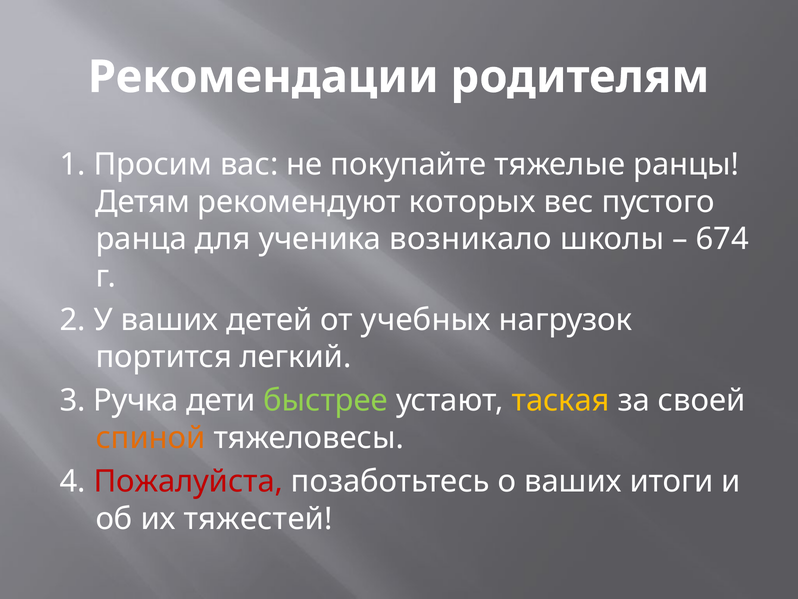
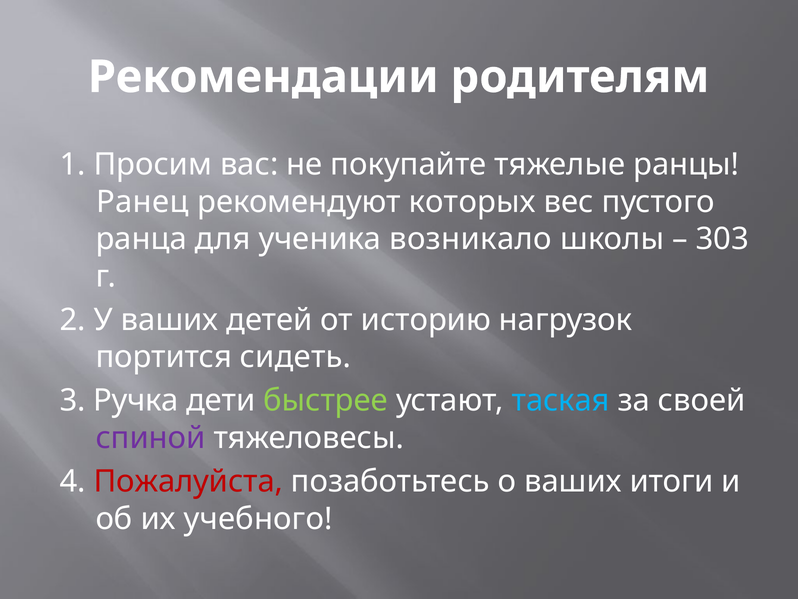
Детям: Детям -> Ранец (142, 202)
674: 674 -> 303 (722, 239)
учебных: учебных -> историю (426, 320)
легкий: легкий -> сидеть (295, 357)
таская colour: yellow -> light blue (561, 400)
спиной colour: orange -> purple (151, 438)
тяжестей: тяжестей -> учебного (258, 518)
